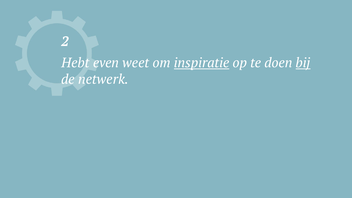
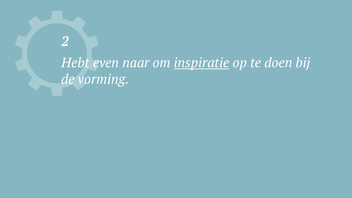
weet: weet -> naar (136, 63)
bij underline: present -> none (303, 63)
netwerk: netwerk -> vorming (103, 79)
